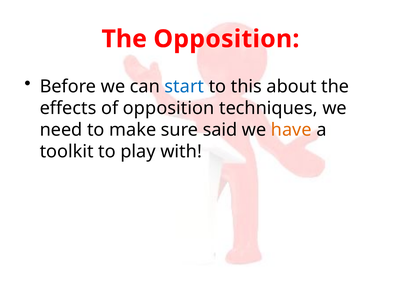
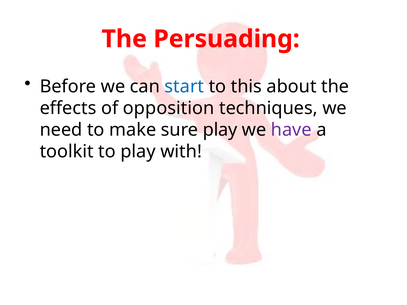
The Opposition: Opposition -> Persuading (227, 39)
sure said: said -> play (220, 130)
have colour: orange -> purple (291, 130)
